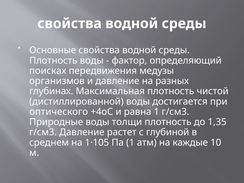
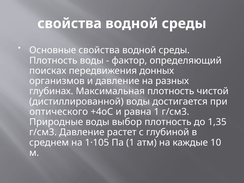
медузы: медузы -> донных (157, 71)
толщи: толщи -> выбор (127, 122)
